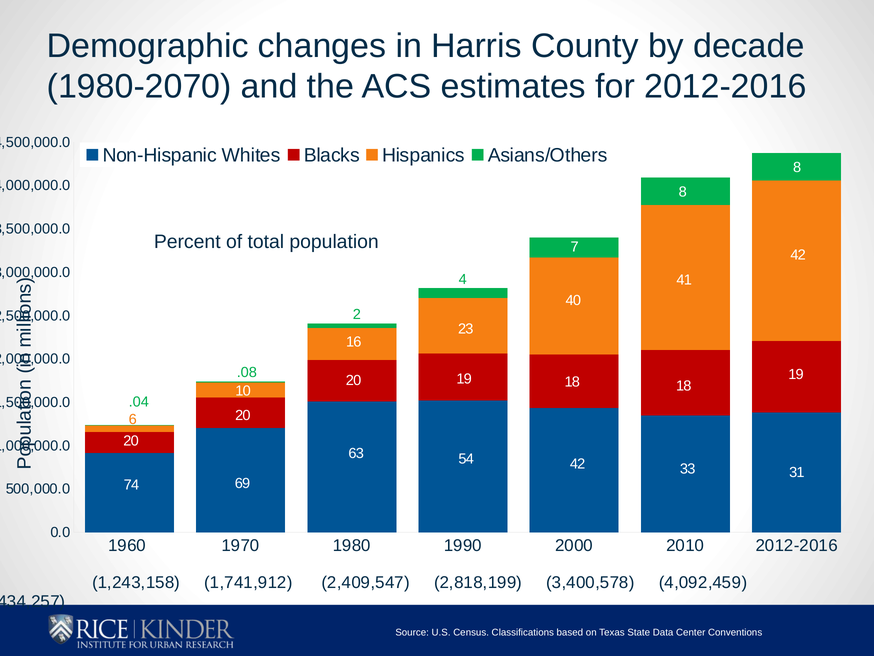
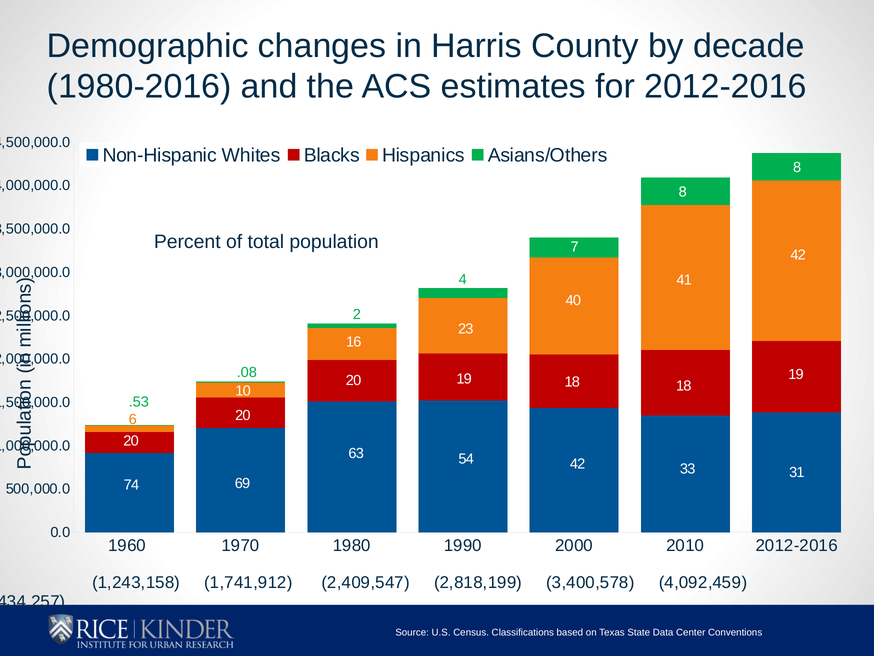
1980-2070: 1980-2070 -> 1980-2016 (139, 87)
.04: .04 -> .53 (139, 402)
